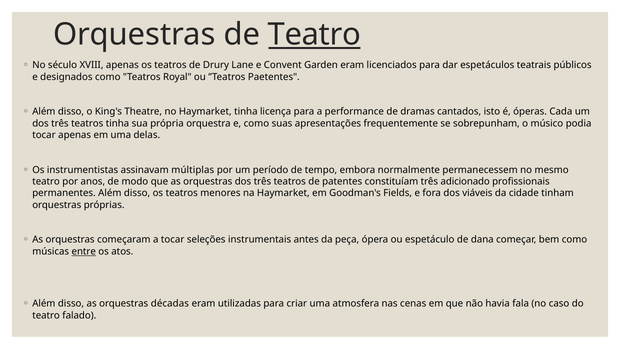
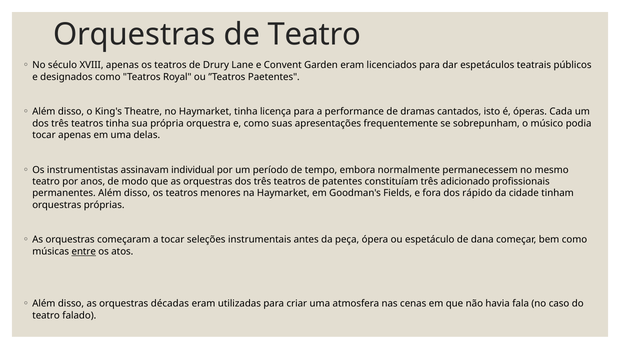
Teatro underline: present -> none (314, 35)
múltiplas: múltiplas -> individual (193, 170)
viáveis: viáveis -> rápido (477, 193)
